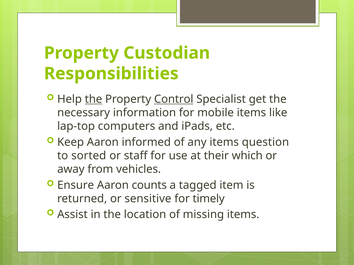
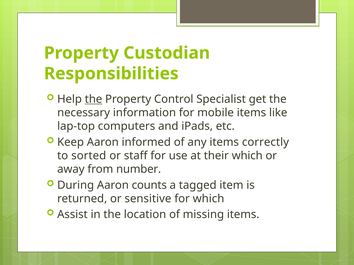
Control underline: present -> none (174, 99)
question: question -> correctly (265, 142)
vehicles: vehicles -> number (139, 169)
Ensure: Ensure -> During (76, 185)
for timely: timely -> which (209, 199)
